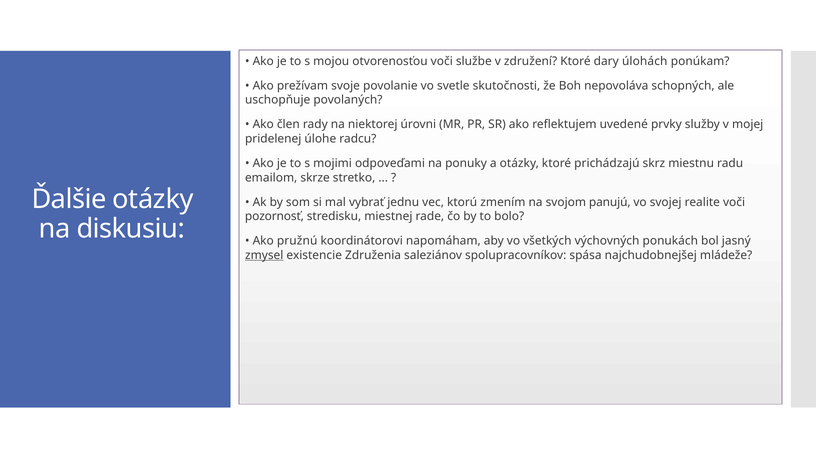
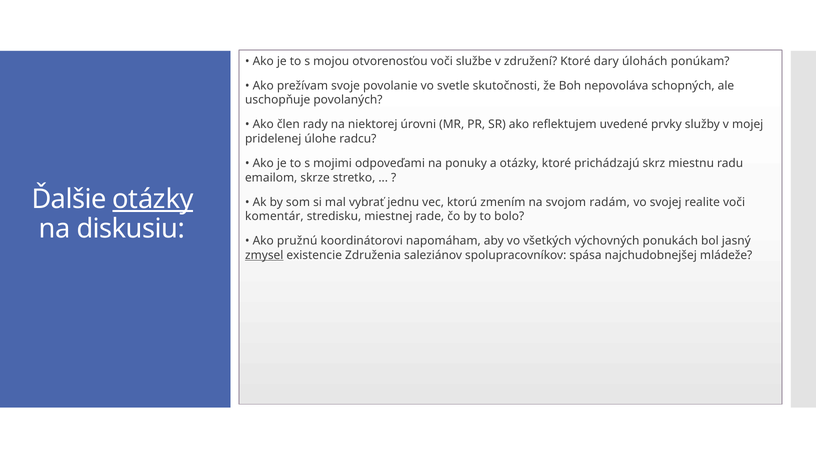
otázky underline: none -> present (153, 199)
panujú: panujú -> radám (610, 202)
pozornosť: pozornosť -> komentár (274, 216)
